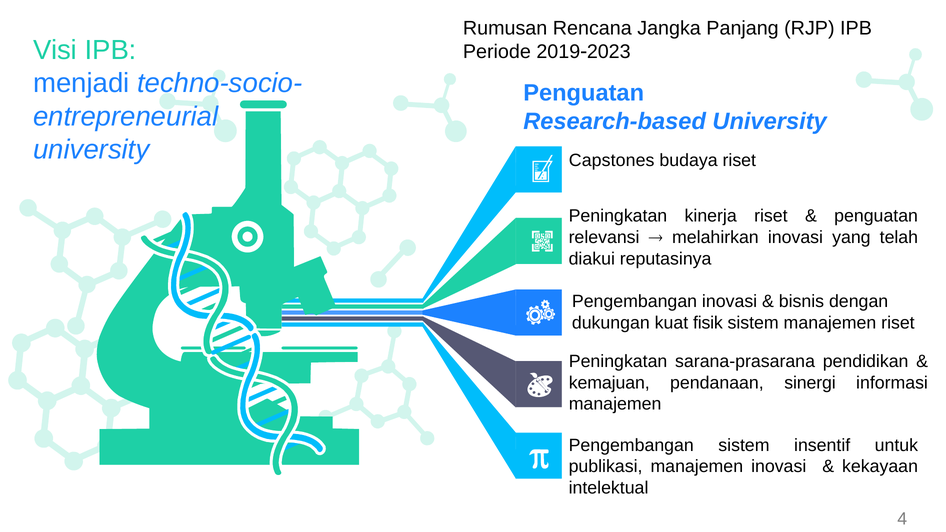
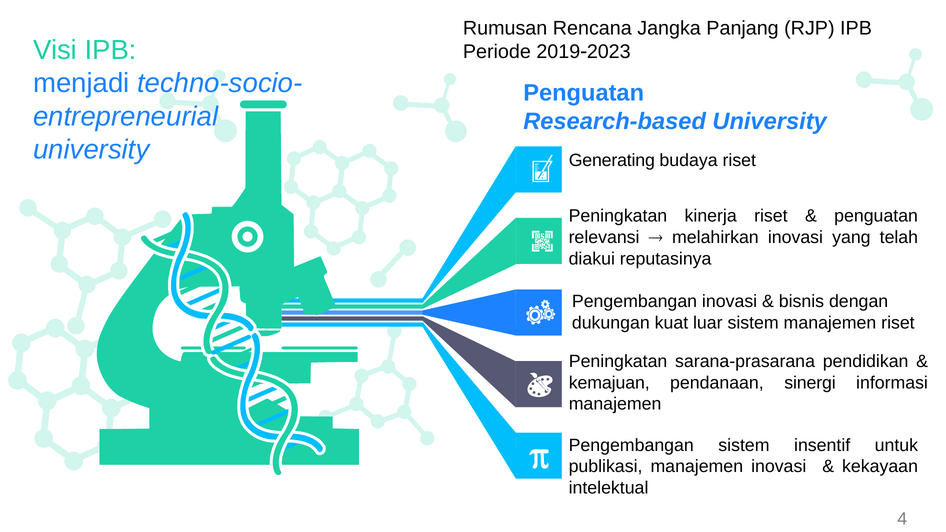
Capstones: Capstones -> Generating (612, 161)
fisik: fisik -> luar (708, 323)
